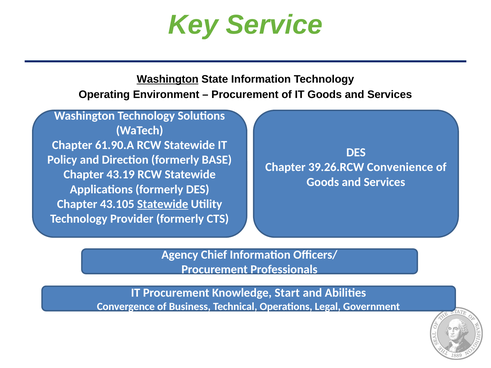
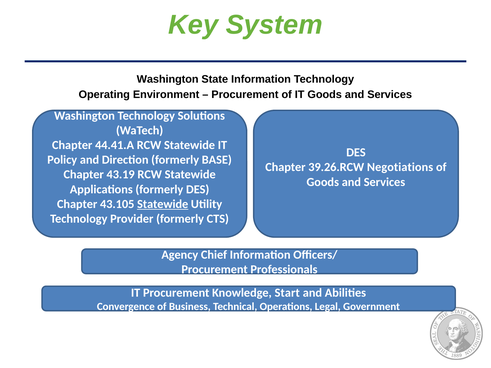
Service: Service -> System (274, 25)
Washington underline: present -> none (168, 79)
61.90.A: 61.90.A -> 44.41.A (115, 145)
Convenience: Convenience -> Negotiations (400, 167)
